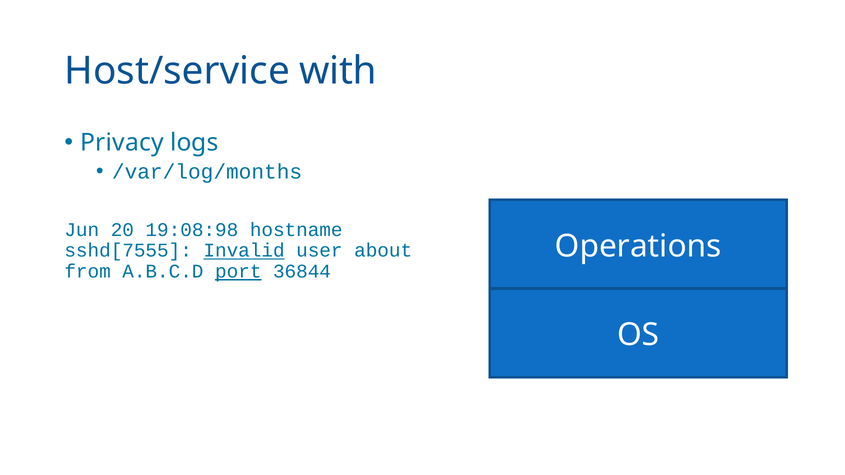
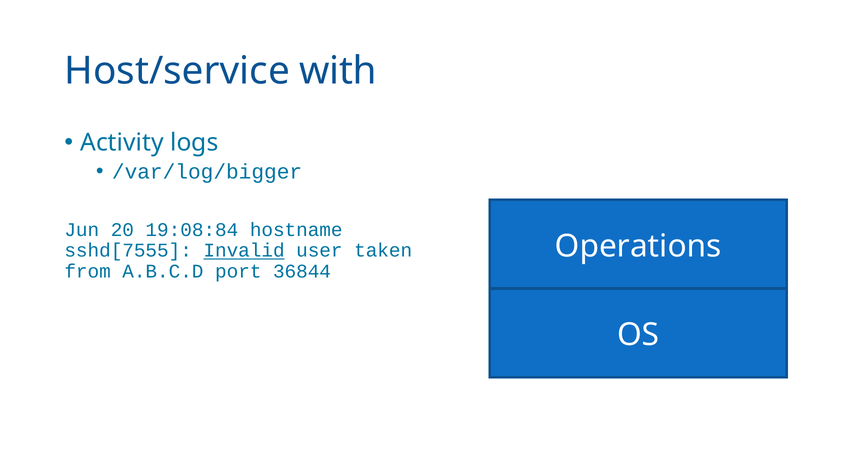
Privacy: Privacy -> Activity (122, 143)
/var/log/months: /var/log/months -> /var/log/bigger (207, 172)
19:08:98: 19:08:98 -> 19:08:84 (192, 230)
about: about -> taken (383, 251)
port underline: present -> none (238, 272)
